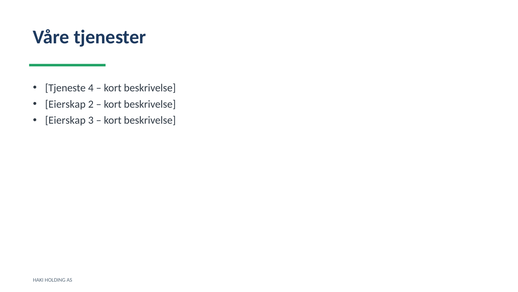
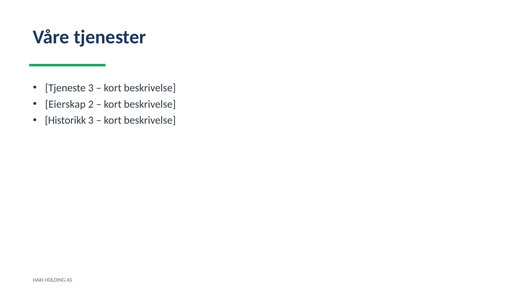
Tjeneste 4: 4 -> 3 (91, 88)
Eierskap: Eierskap -> Historikk (65, 120)
